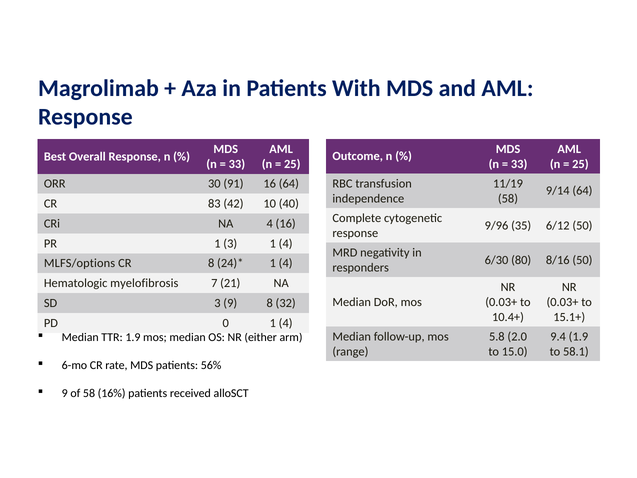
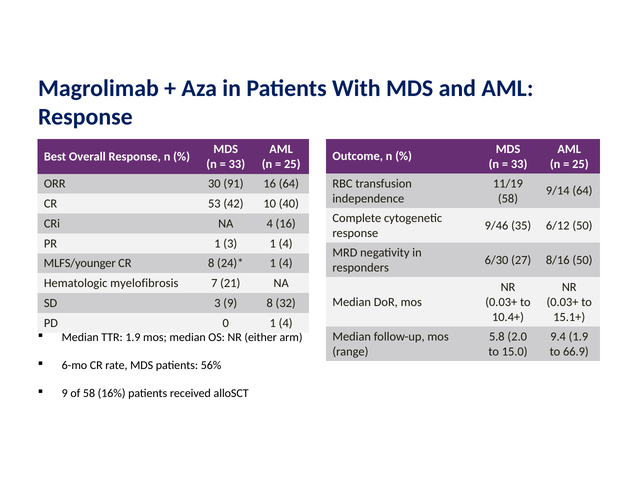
83: 83 -> 53 (214, 204)
9/96: 9/96 -> 9/46 (497, 225)
80: 80 -> 27 (521, 260)
MLFS/options: MLFS/options -> MLFS/younger (80, 263)
58.1: 58.1 -> 66.9 (576, 352)
